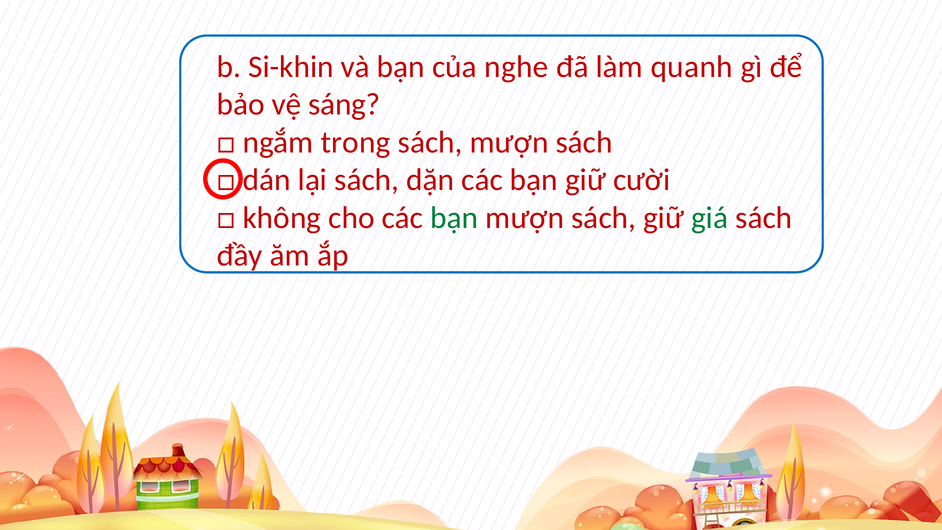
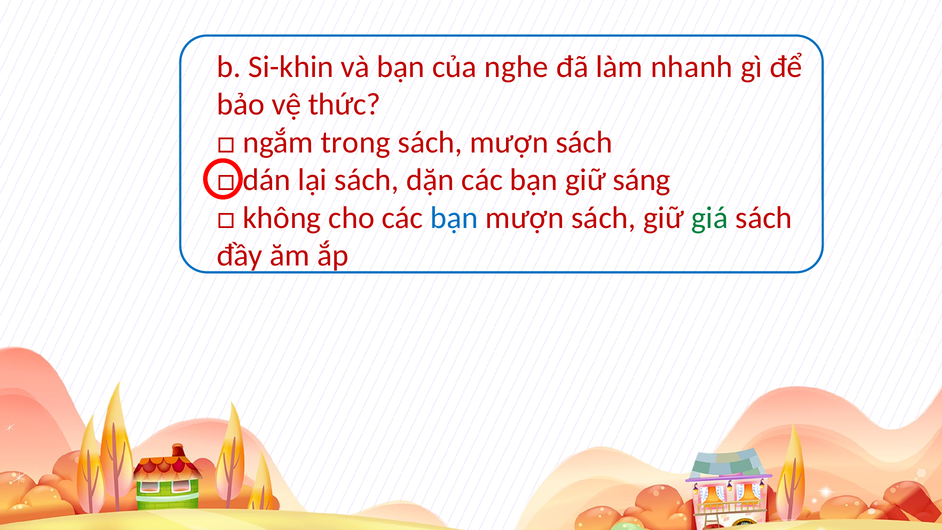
quanh: quanh -> nhanh (692, 67)
sáng: sáng -> thức (344, 105)
cười: cười -> sáng (642, 180)
bạn colour: green -> blue (454, 218)
